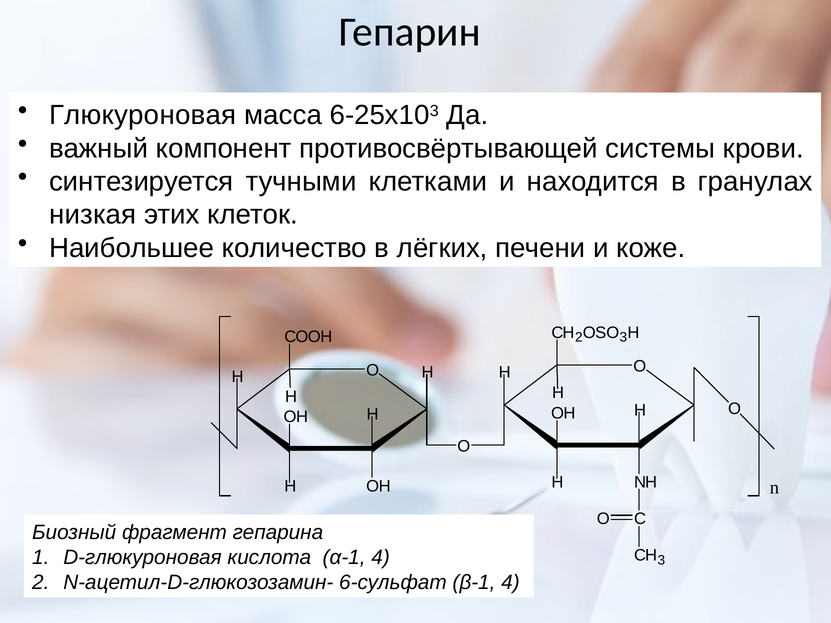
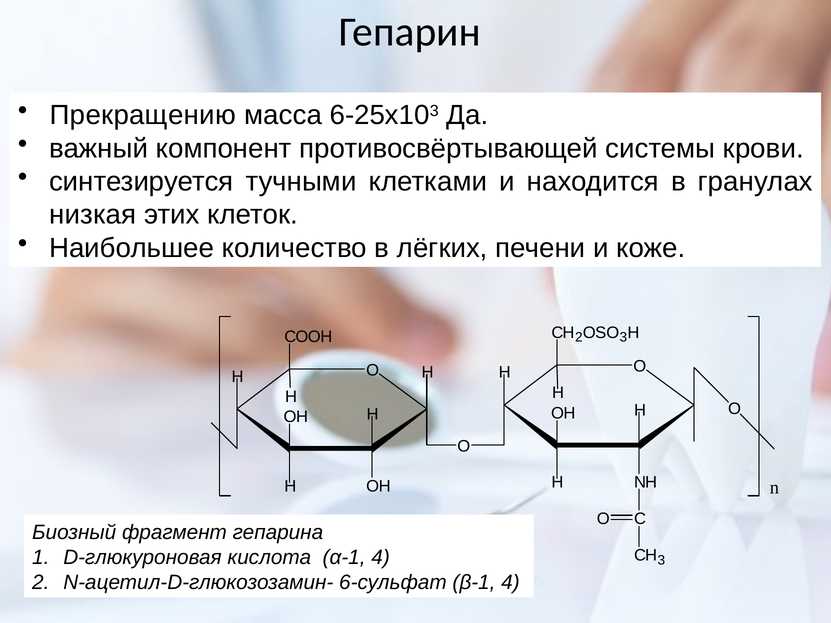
Глюкуроновая: Глюкуроновая -> Прекращению (143, 115)
